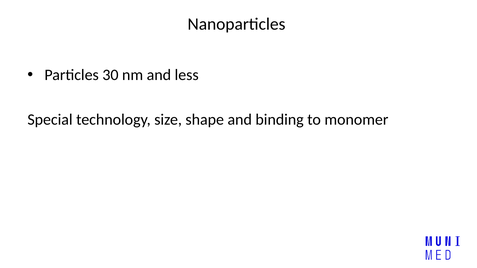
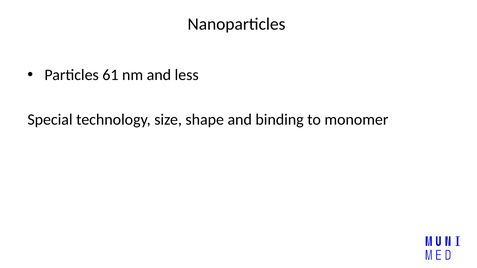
30: 30 -> 61 (110, 75)
